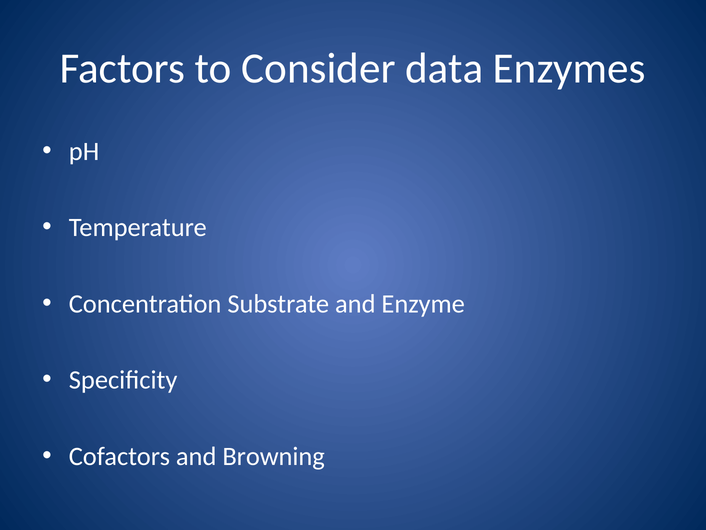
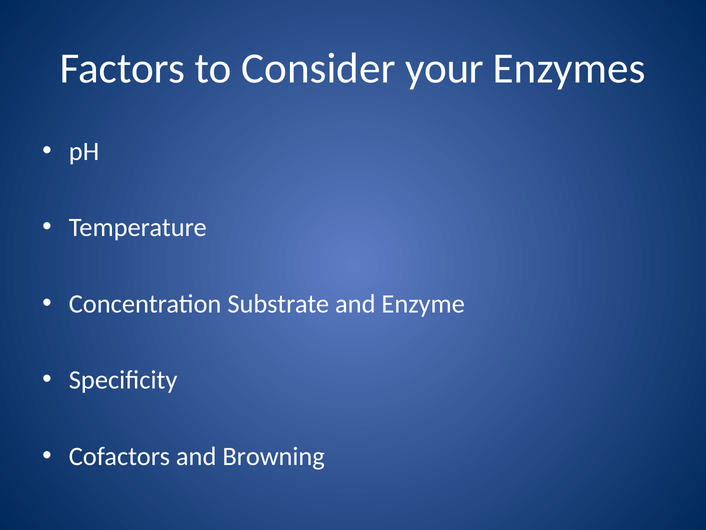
data: data -> your (444, 68)
